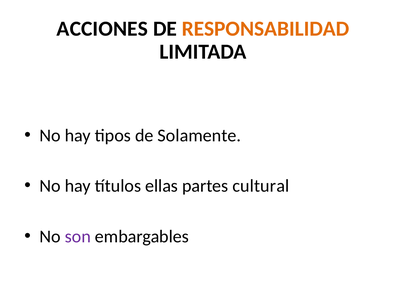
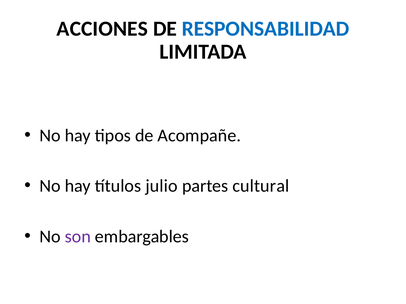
RESPONSABILIDAD colour: orange -> blue (266, 29)
Solamente: Solamente -> Acompañe (199, 136)
ellas: ellas -> julio (162, 186)
